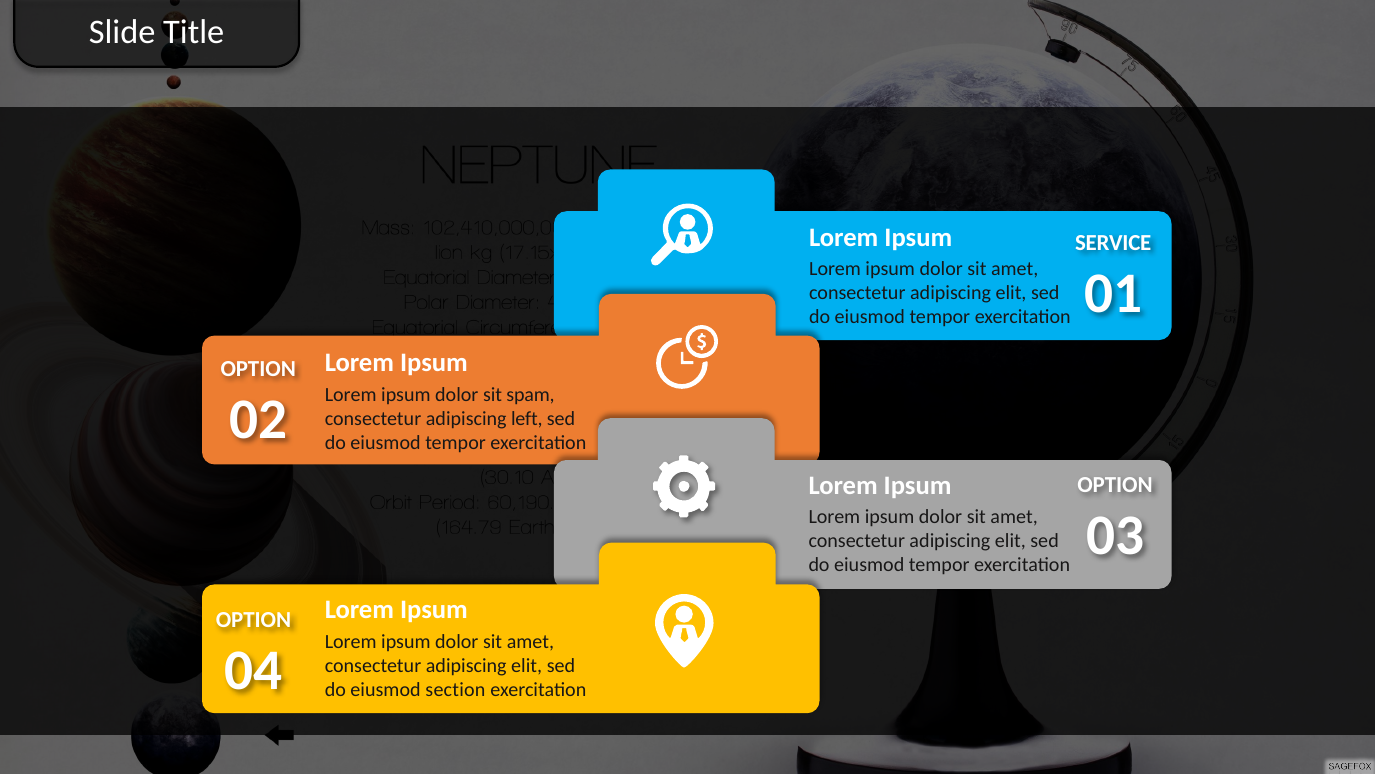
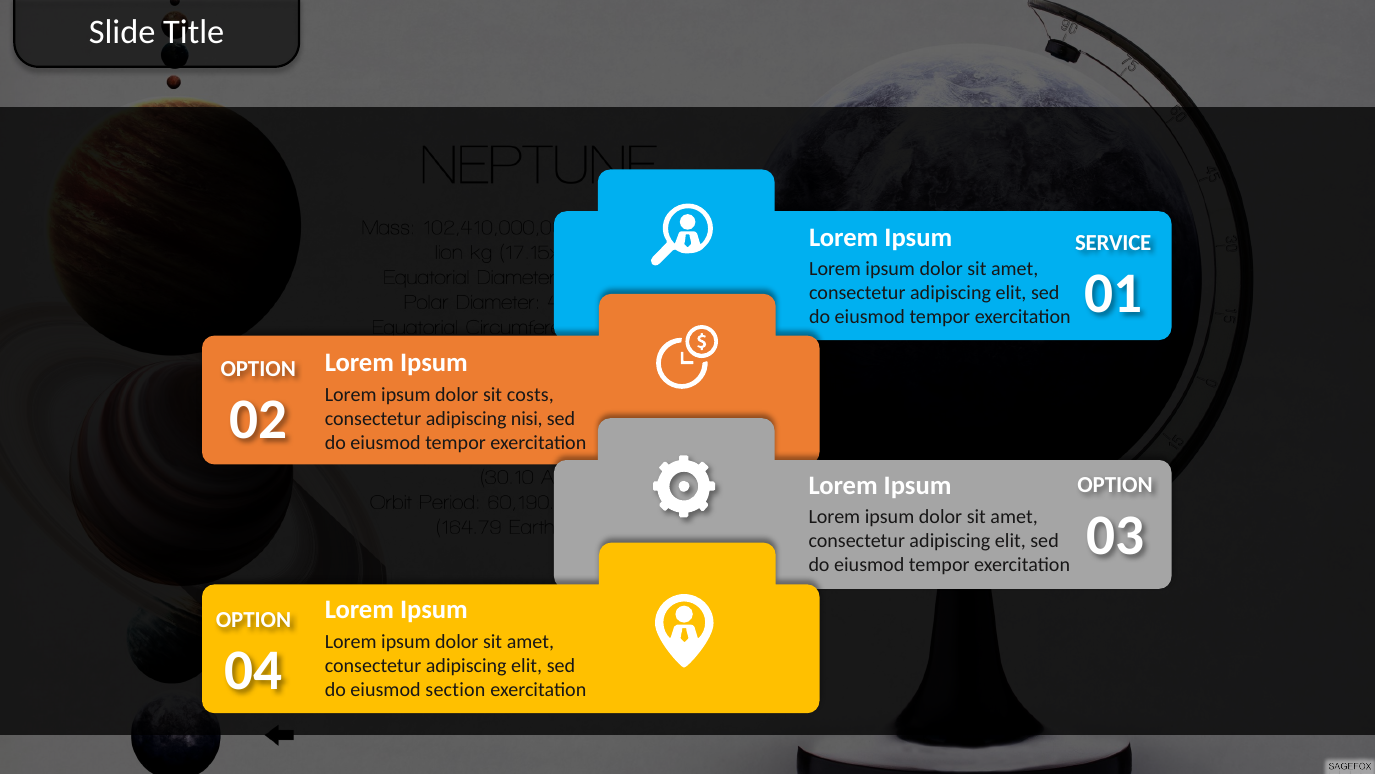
spam: spam -> costs (530, 394)
left: left -> nisi (527, 418)
